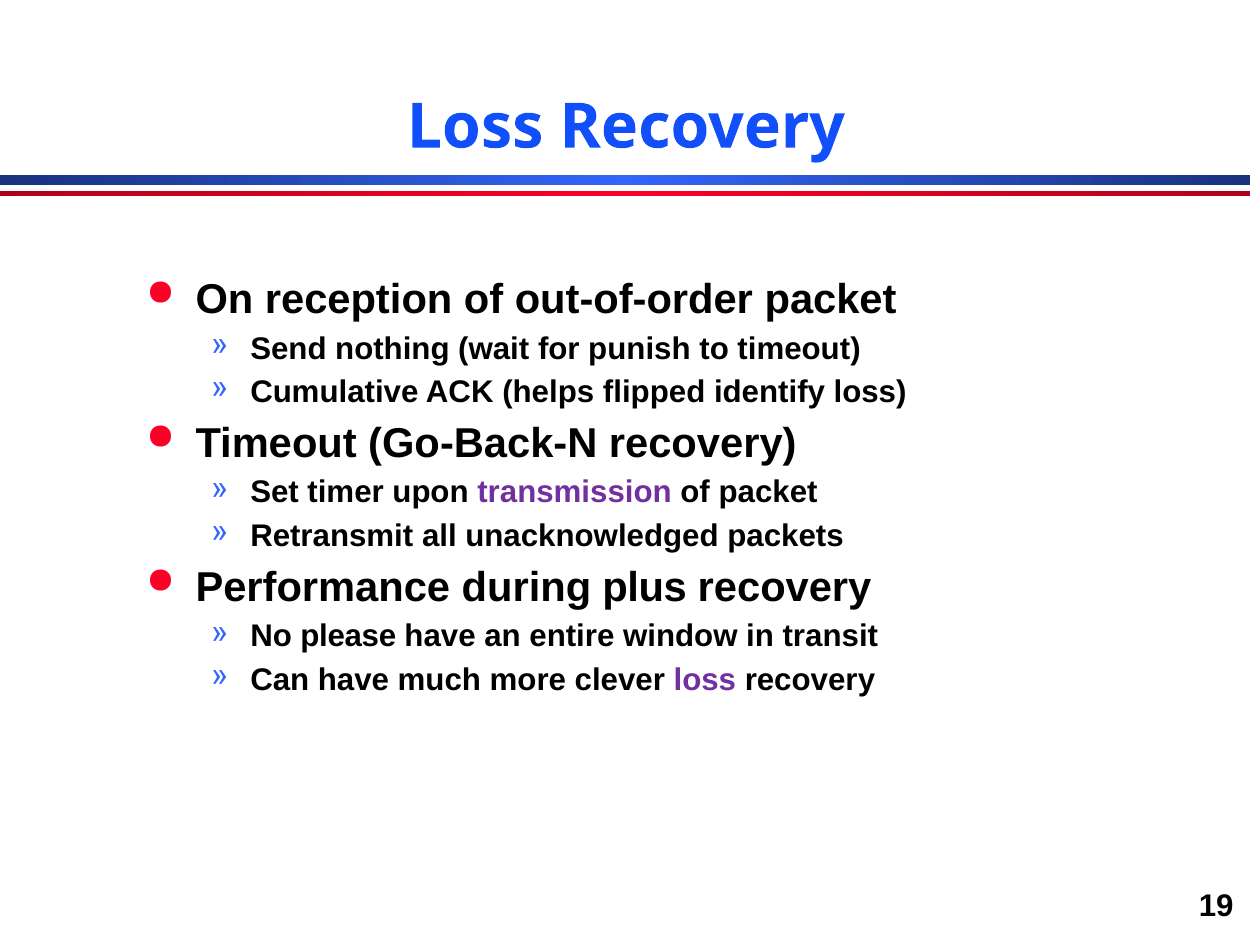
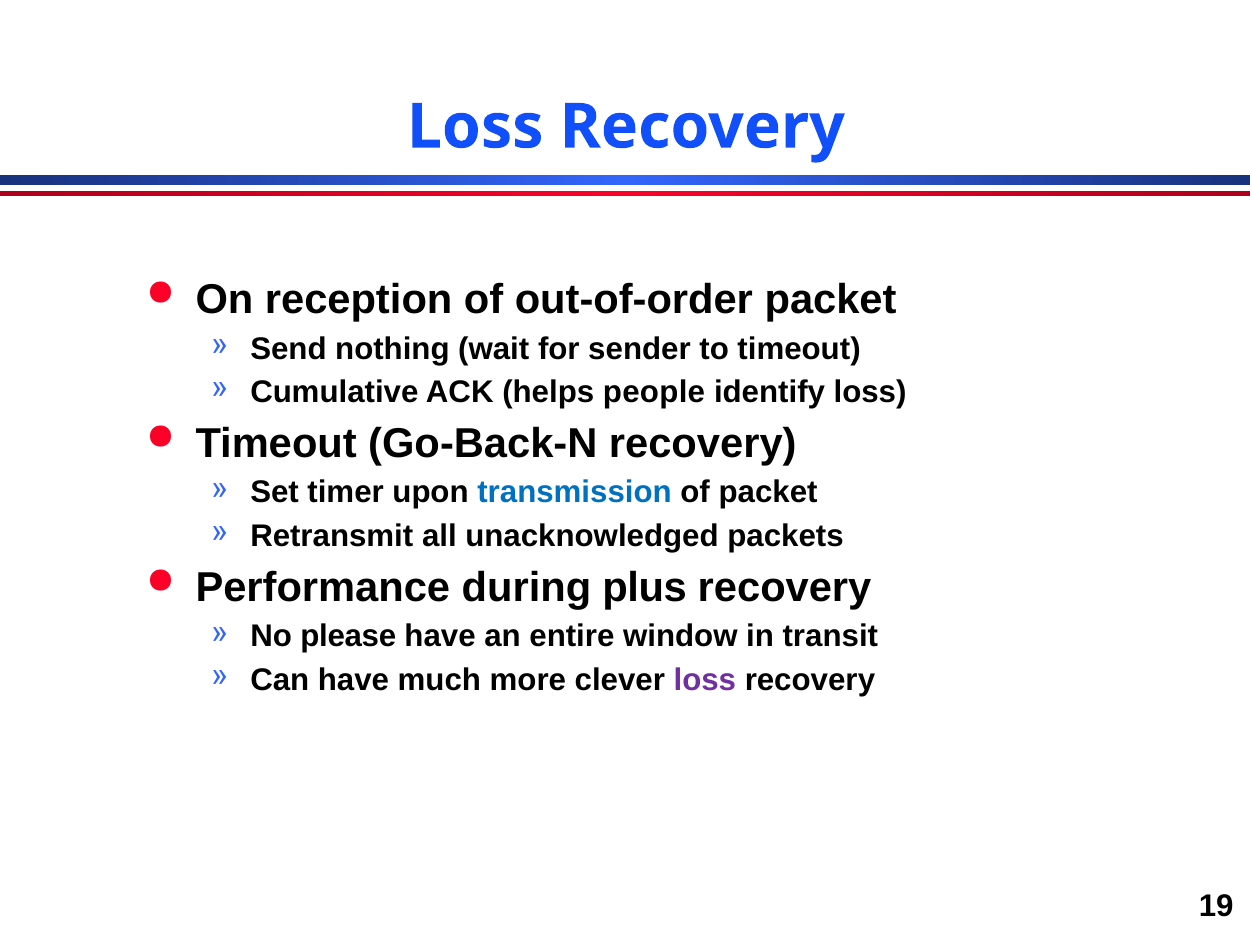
punish: punish -> sender (639, 348)
flipped: flipped -> people (654, 392)
transmission colour: purple -> blue (575, 492)
